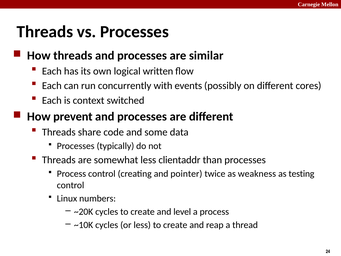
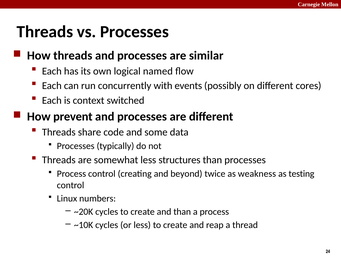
written: written -> named (158, 71)
clientaddr: clientaddr -> structures (179, 160)
pointer: pointer -> beyond (186, 174)
and level: level -> than (182, 212)
